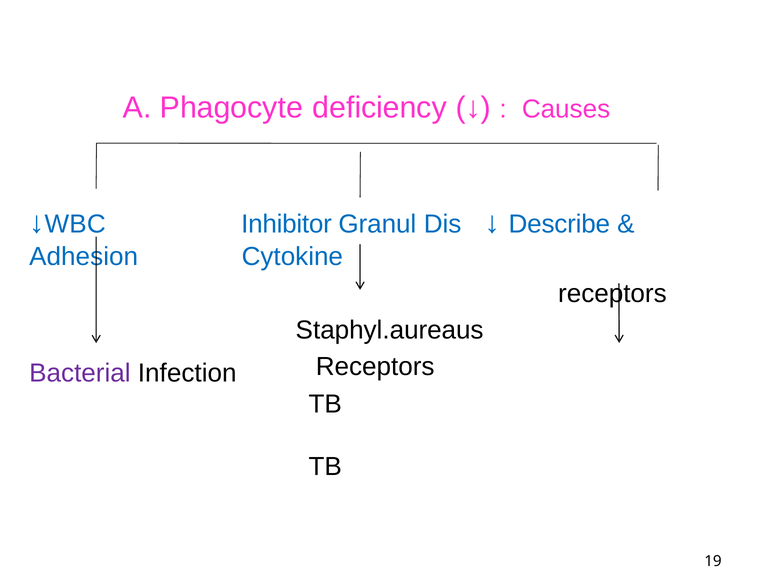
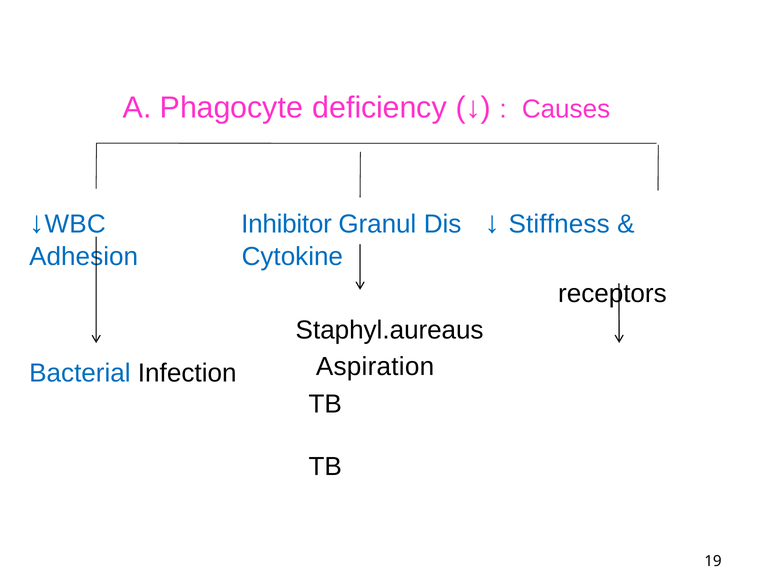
Describe: Describe -> Stiffness (559, 224)
Receptors: Receptors -> Aspiration (375, 367)
Bacterial colour: purple -> blue (80, 373)
